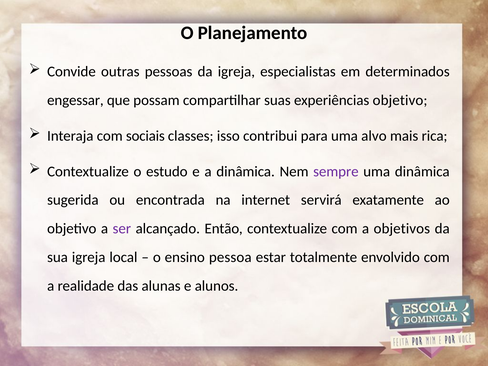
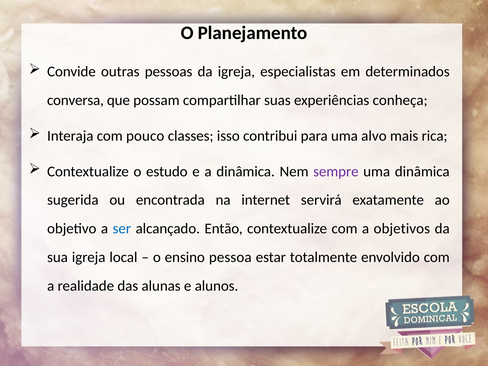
engessar: engessar -> conversa (75, 100)
experiências objetivo: objetivo -> conheça (400, 100)
sociais: sociais -> pouco (145, 136)
ser colour: purple -> blue (122, 229)
